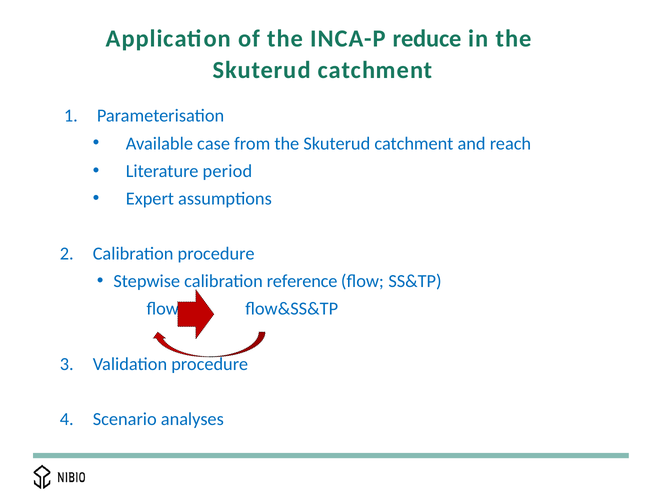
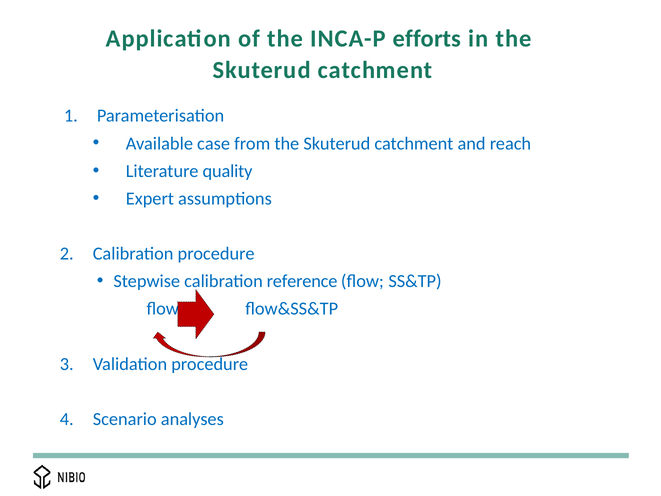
reduce: reduce -> efforts (427, 39)
period: period -> quality (228, 171)
